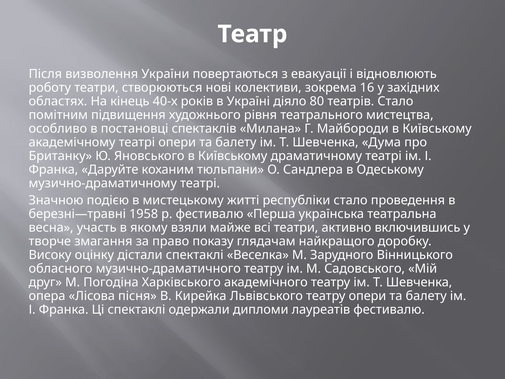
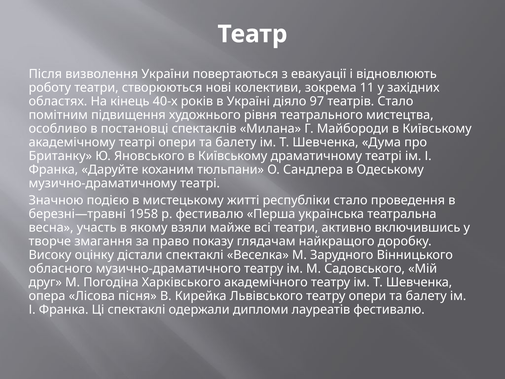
16: 16 -> 11 (367, 88)
80: 80 -> 97 (317, 101)
